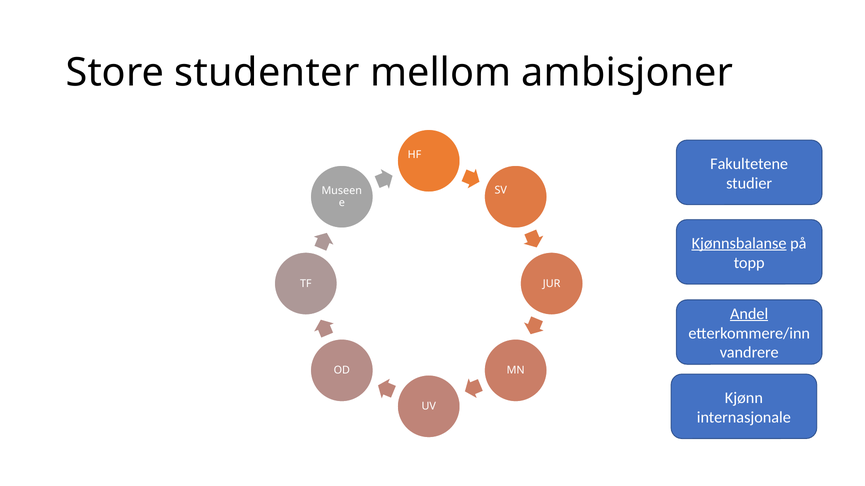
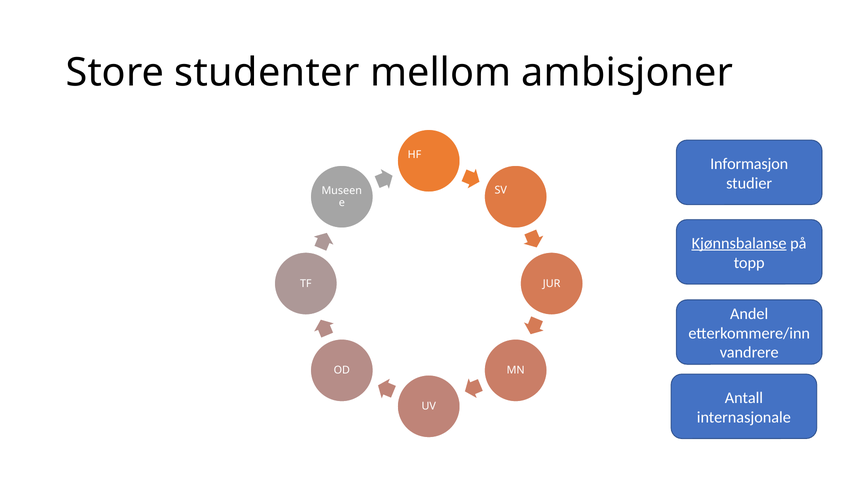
Fakultetene: Fakultetene -> Informasjon (749, 164)
Andel underline: present -> none (749, 314)
Kjønn: Kjønn -> Antall (744, 398)
